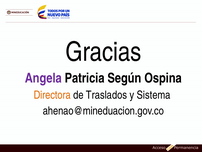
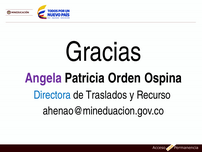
Según: Según -> Orden (124, 78)
Directora colour: orange -> blue (52, 95)
Sistema: Sistema -> Recurso (154, 95)
